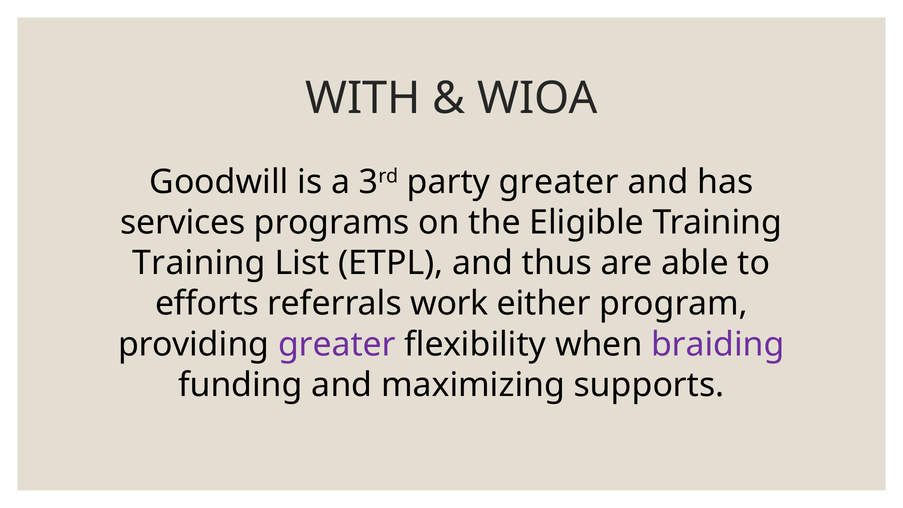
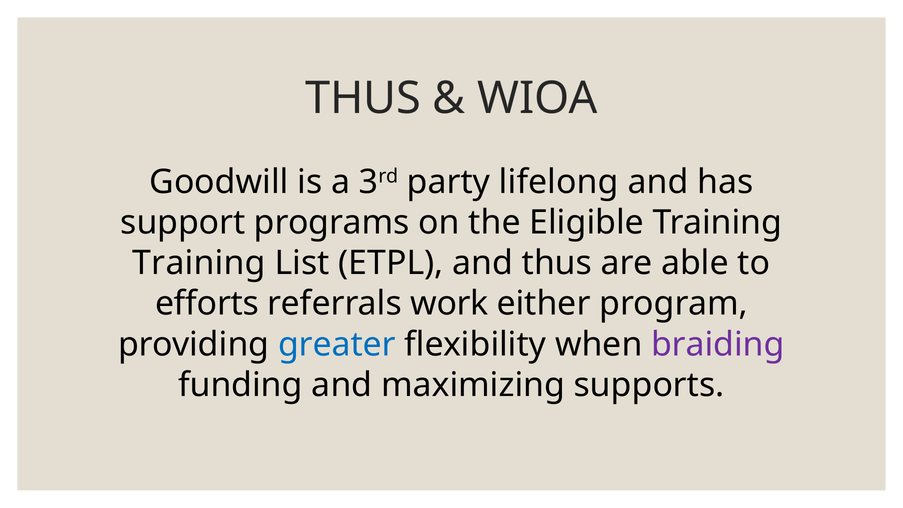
WITH: WITH -> THUS (363, 98)
party greater: greater -> lifelong (559, 182)
services: services -> support (183, 222)
greater colour: purple -> blue (337, 344)
